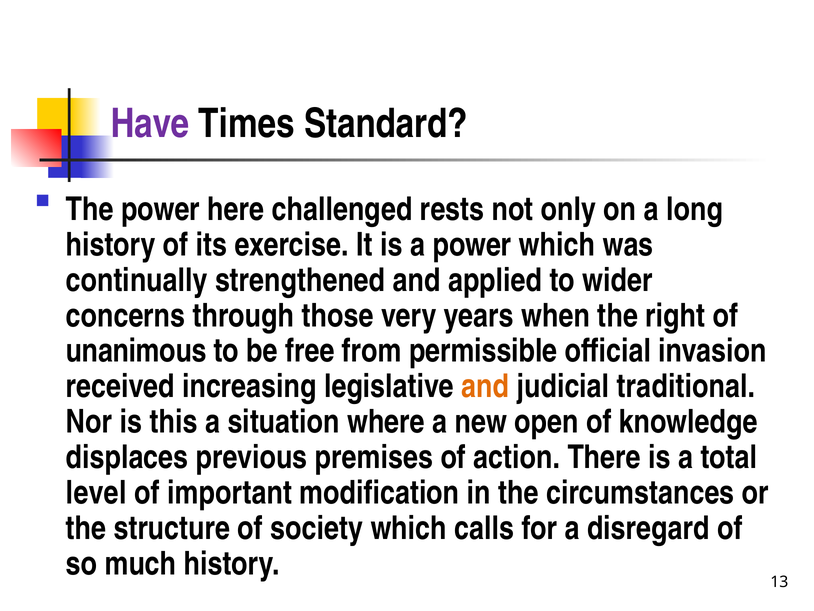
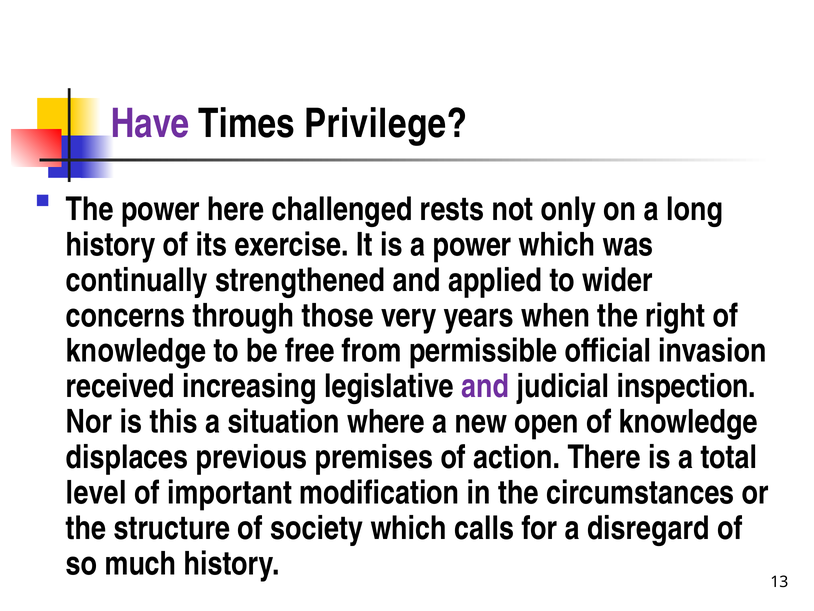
Standard: Standard -> Privilege (386, 124)
unanimous: unanimous -> knowledge (136, 351)
and colour: orange -> purple (485, 386)
traditional: traditional -> inspection (686, 386)
